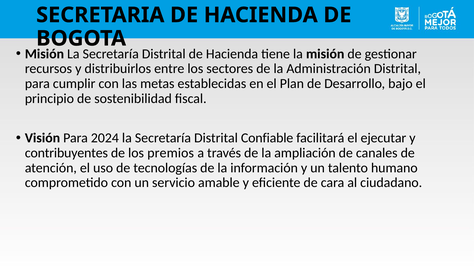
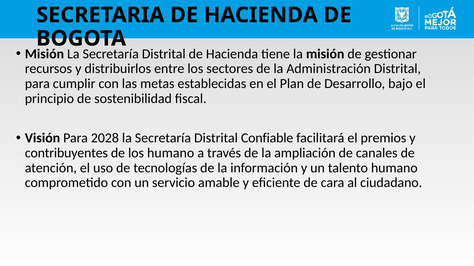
2024: 2024 -> 2028 (105, 138)
ejecutar: ejecutar -> premios (383, 138)
los premios: premios -> humano (171, 153)
